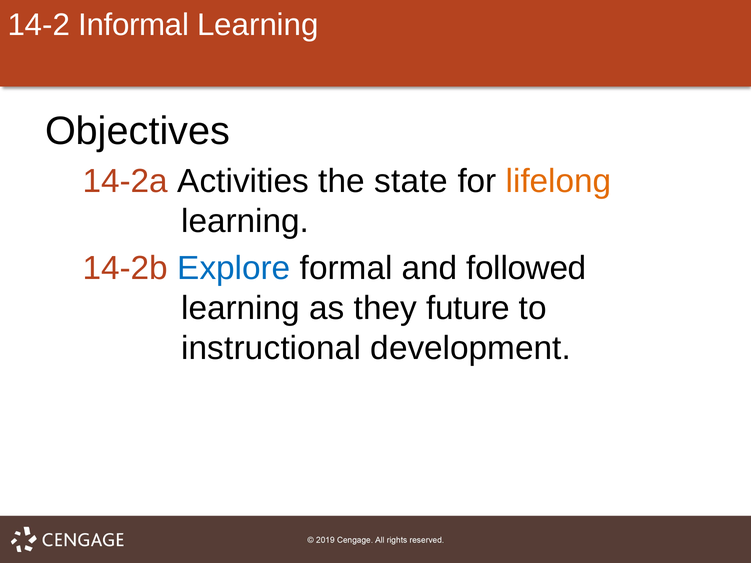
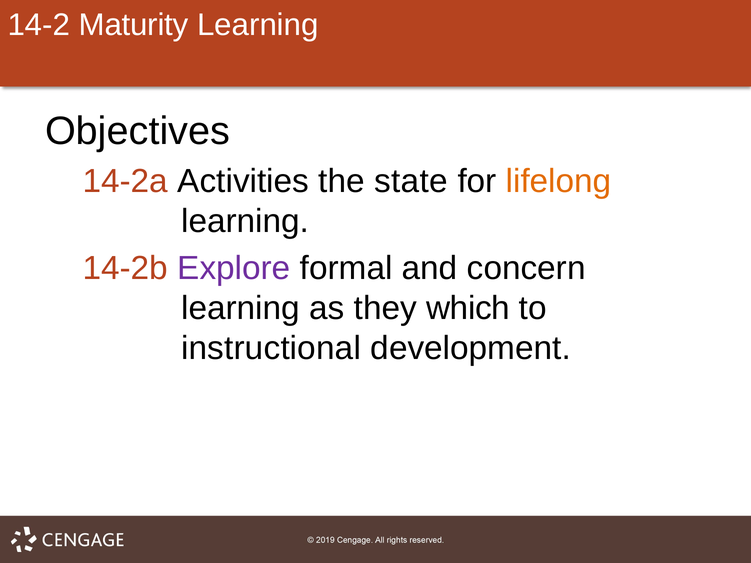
Informal: Informal -> Maturity (134, 25)
Explore colour: blue -> purple (234, 268)
followed: followed -> concern (526, 268)
future: future -> which (468, 308)
